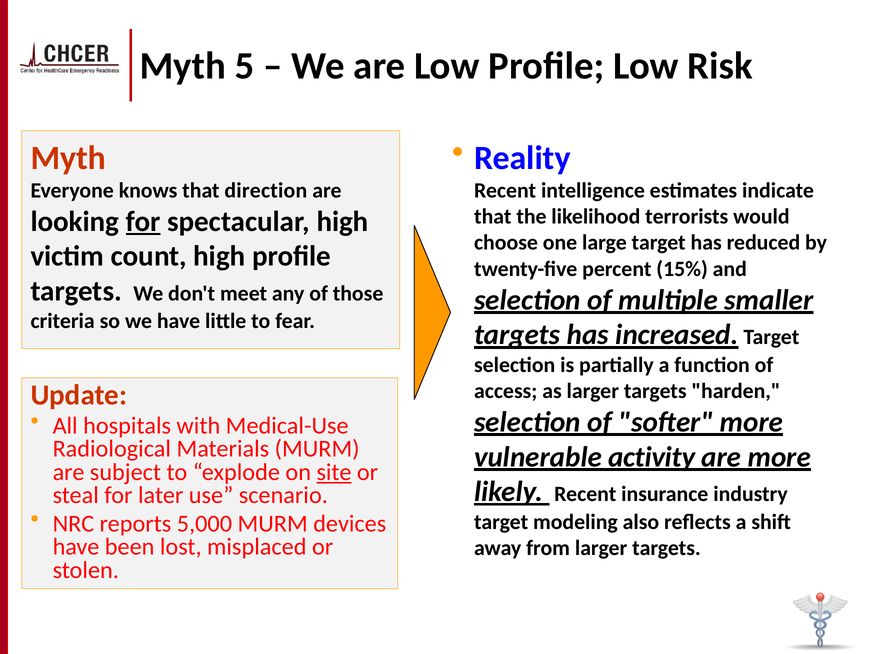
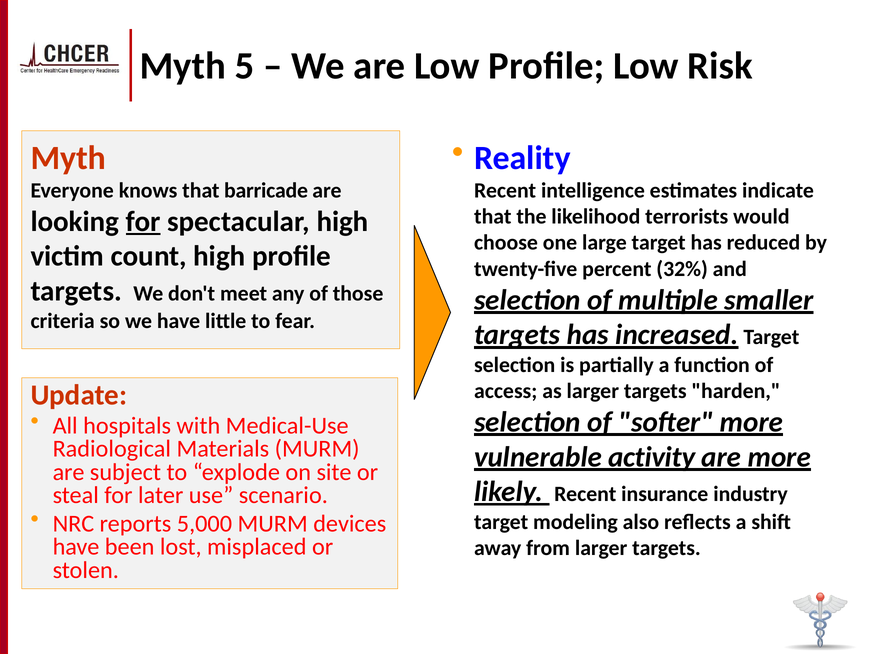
direction: direction -> barricade (266, 190)
15%: 15% -> 32% (682, 269)
site underline: present -> none (334, 472)
